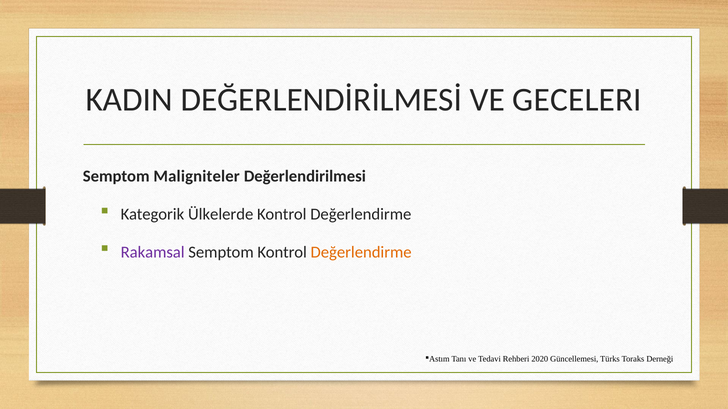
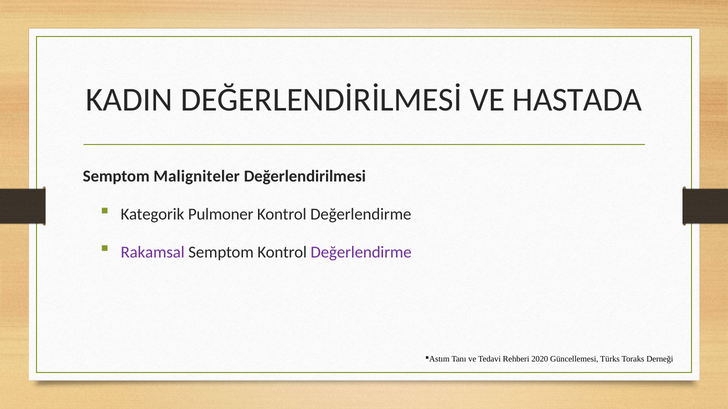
GECELERI: GECELERI -> HASTADA (577, 100)
Ülkelerde: Ülkelerde -> Pulmoner (221, 214)
Değerlendirme colour: orange -> purple (361, 252)
